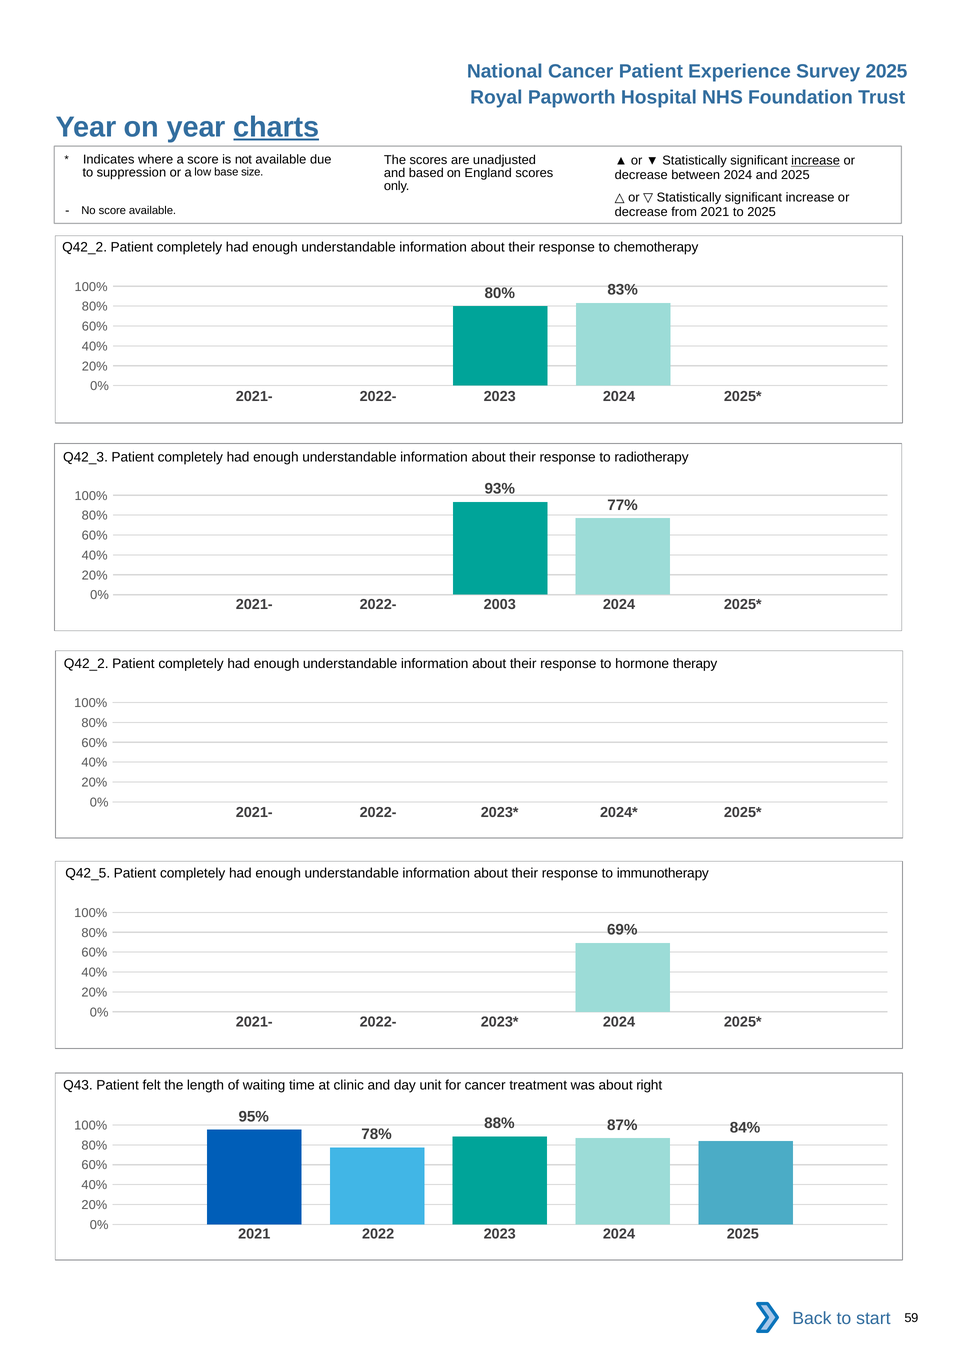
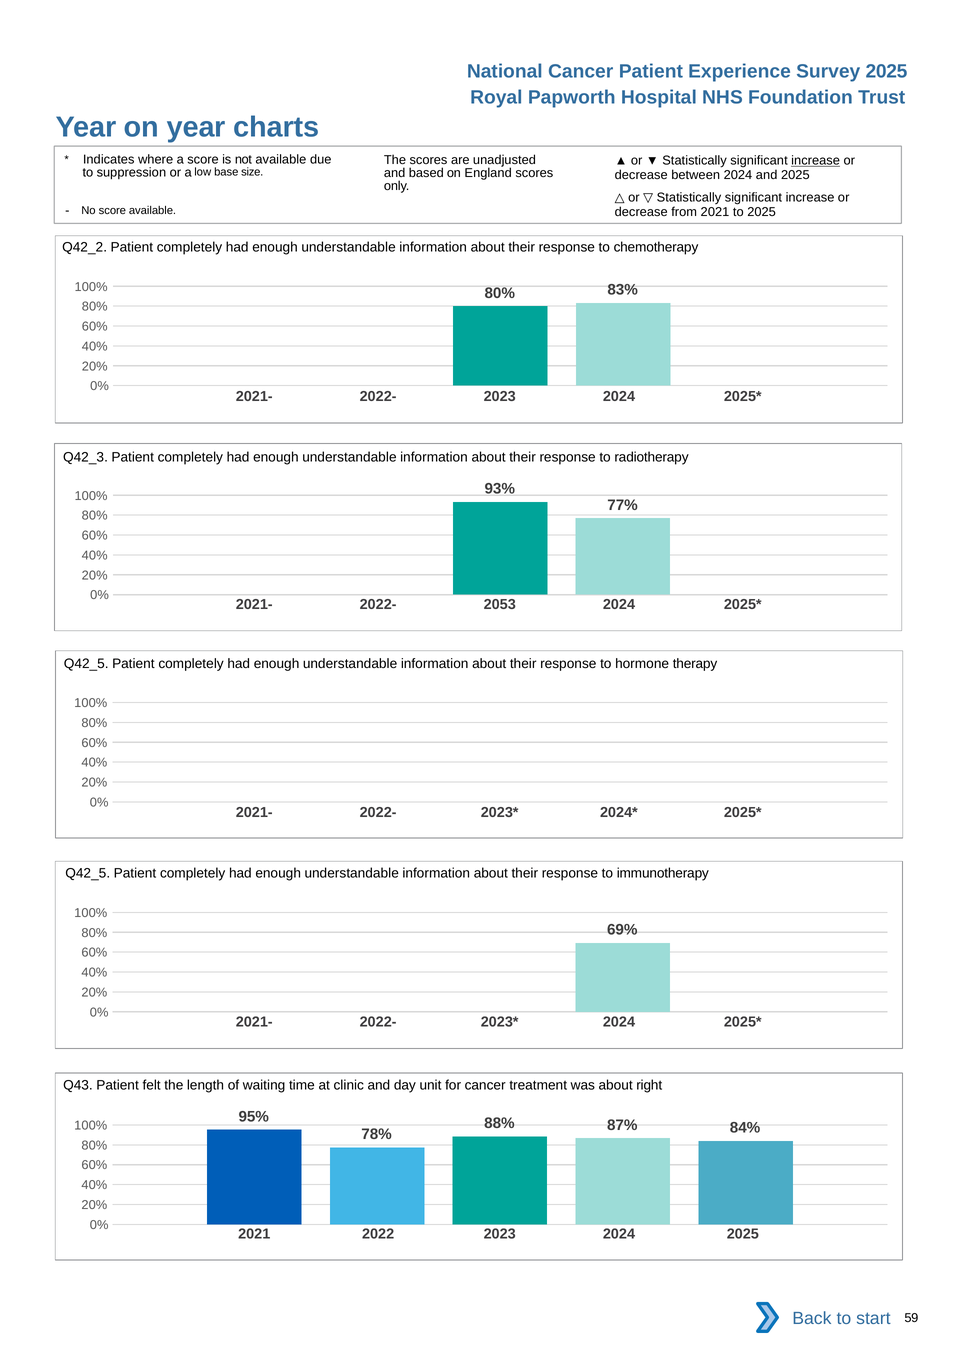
charts underline: present -> none (276, 127)
2003: 2003 -> 2053 (500, 605)
Q42_2: Q42_2 -> Q42_5 (86, 664)
